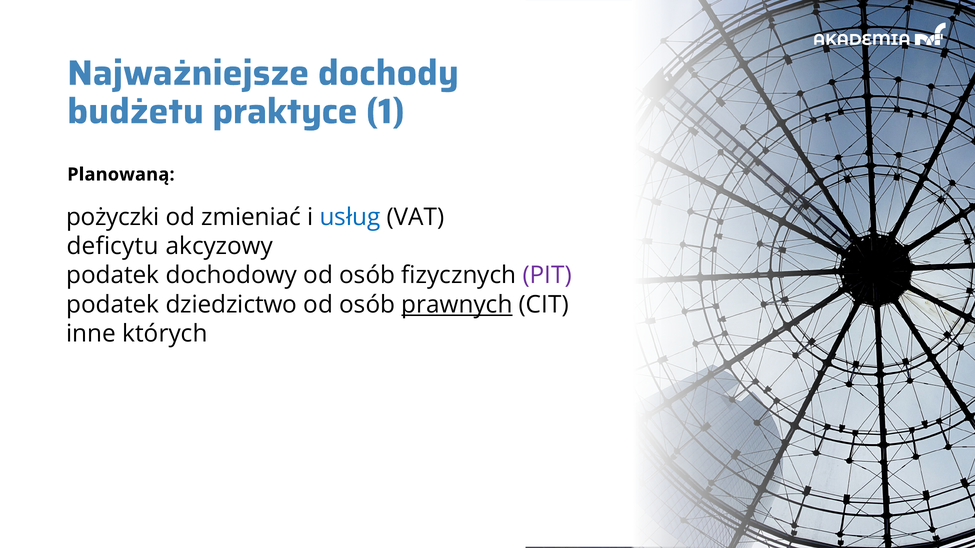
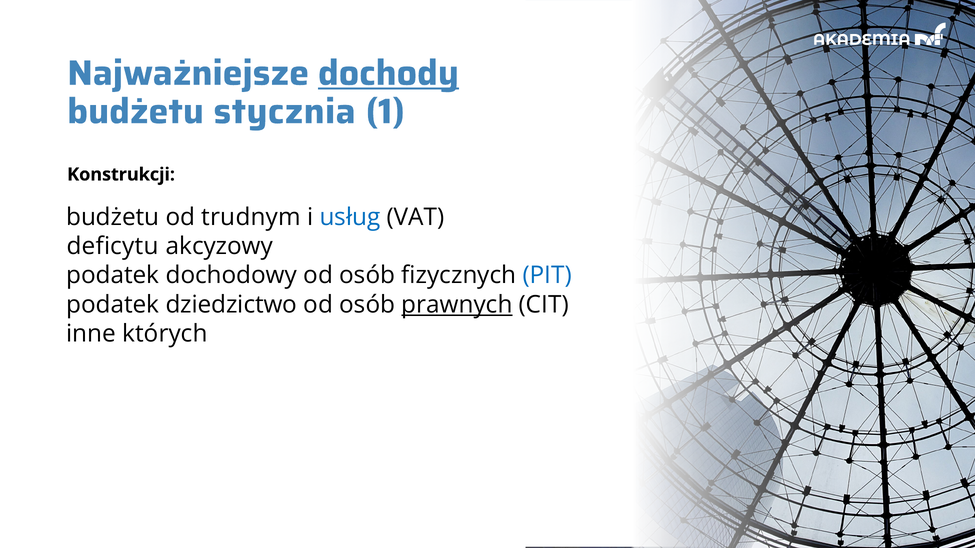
dochody underline: none -> present (388, 73)
praktyce: praktyce -> stycznia (285, 112)
Planowaną: Planowaną -> Konstrukcji (121, 175)
pożyczki: pożyczki -> budżetu (113, 217)
zmieniać: zmieniać -> trudnym (251, 217)
PIT colour: purple -> blue (547, 276)
